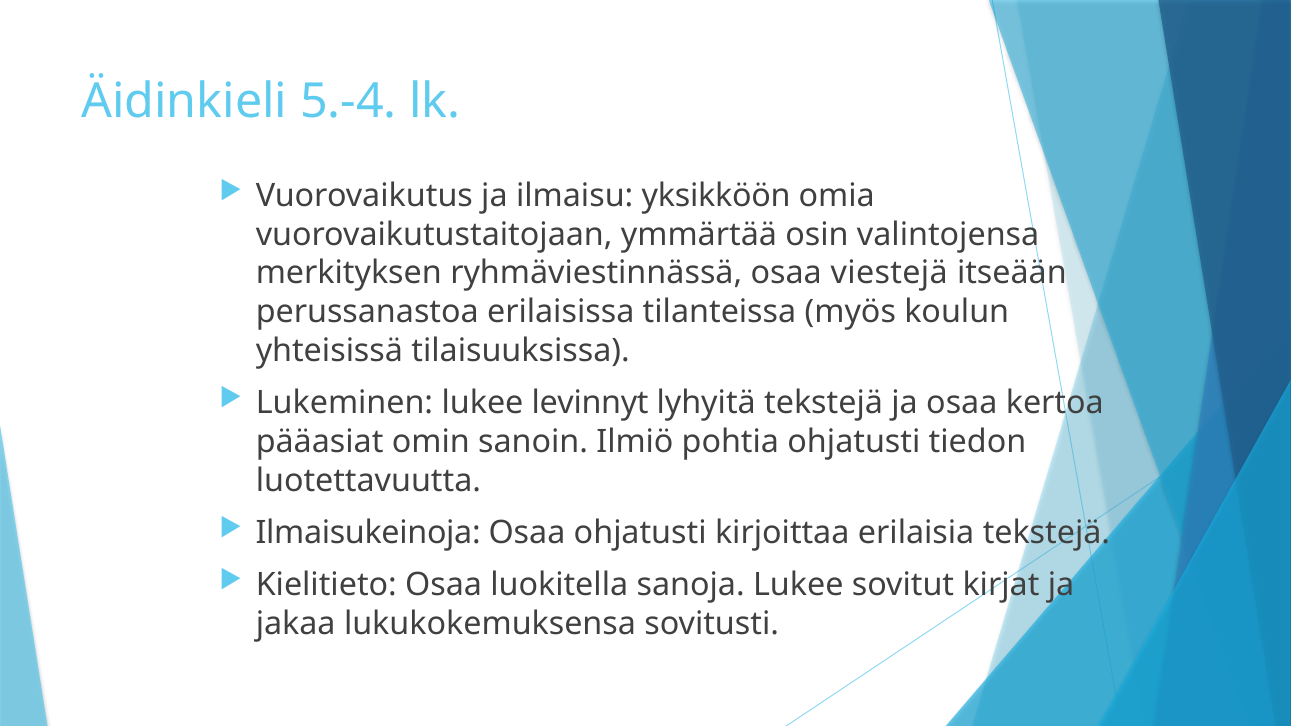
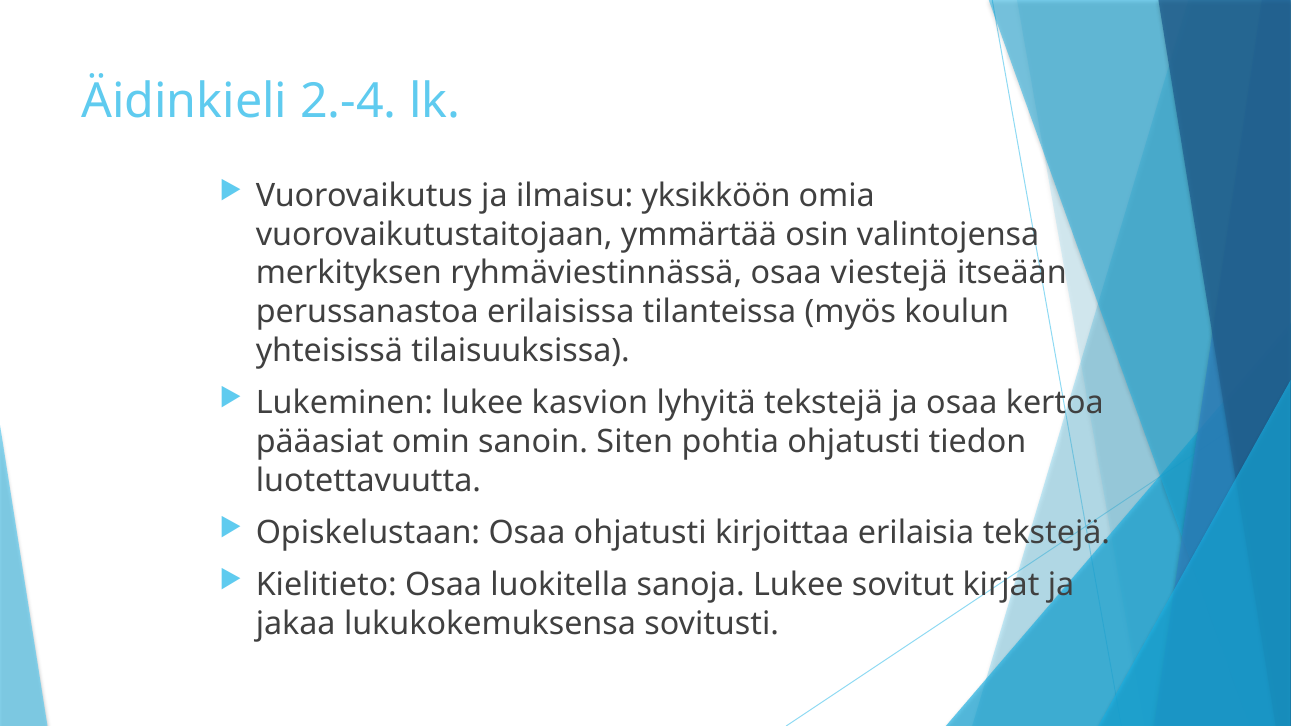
5.-4: 5.-4 -> 2.-4 (348, 102)
levinnyt: levinnyt -> kasvion (590, 403)
Ilmiö: Ilmiö -> Siten (635, 442)
Ilmaisukeinoja: Ilmaisukeinoja -> Opiskelustaan (368, 533)
